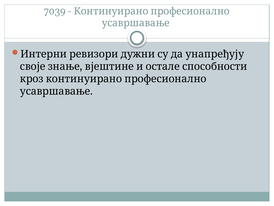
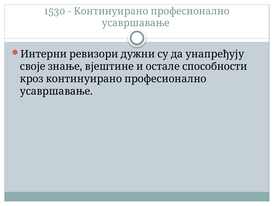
7039: 7039 -> 1530 (55, 11)
